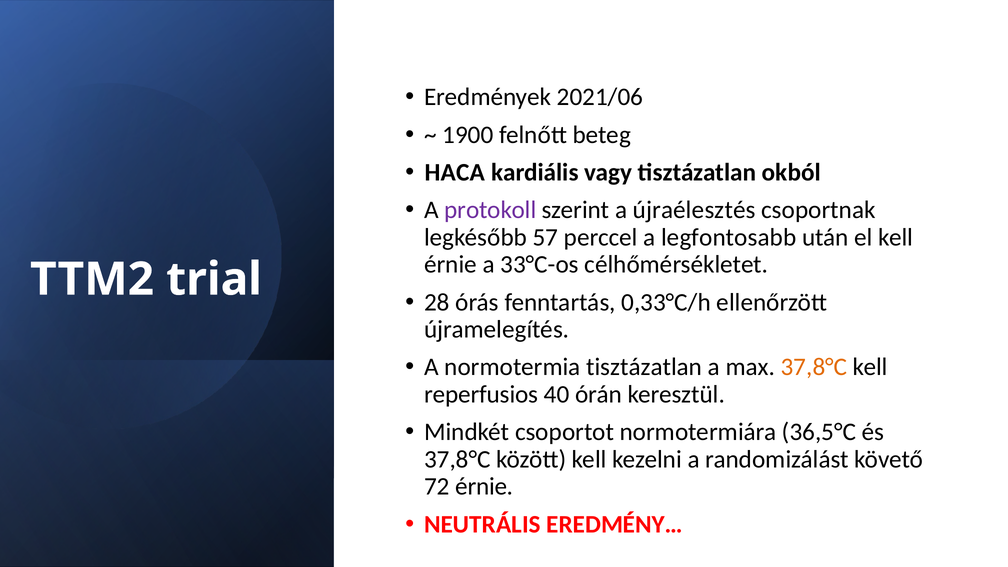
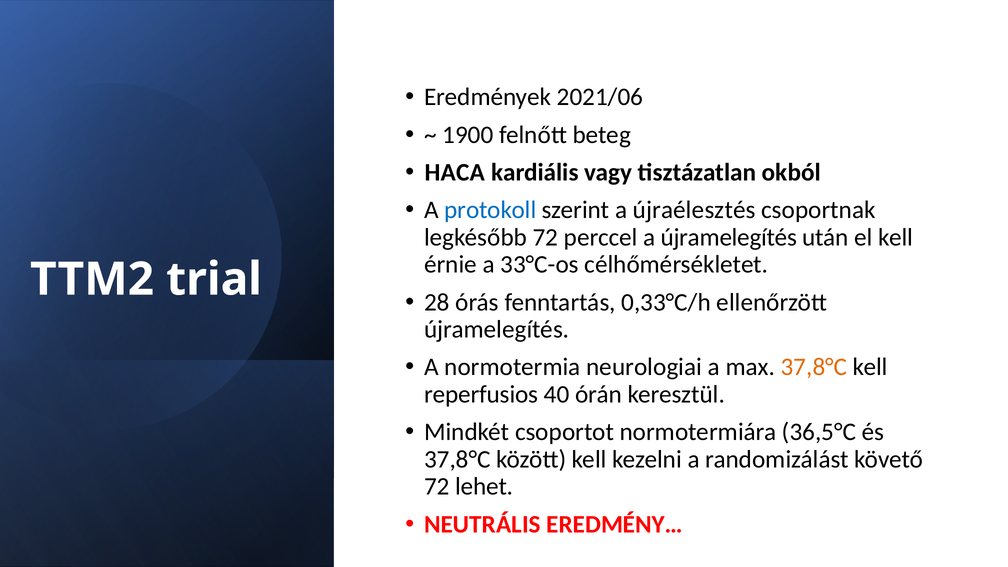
protokoll colour: purple -> blue (490, 210)
legkésőbb 57: 57 -> 72 (545, 237)
a legfontosabb: legfontosabb -> újramelegítés (729, 237)
normotermia tisztázatlan: tisztázatlan -> neurologiai (644, 367)
72 érnie: érnie -> lehet (484, 486)
